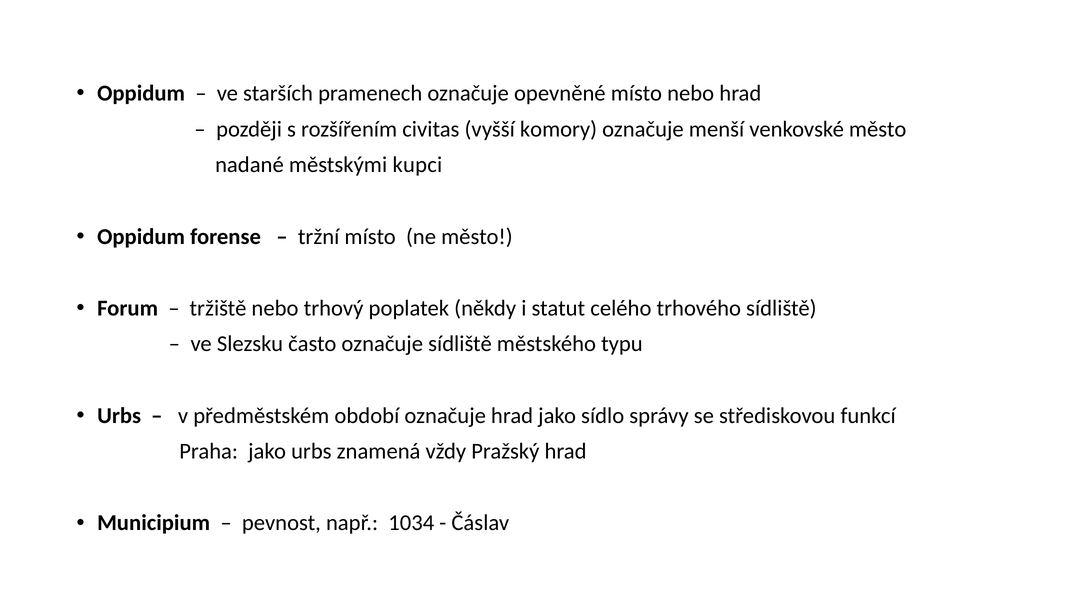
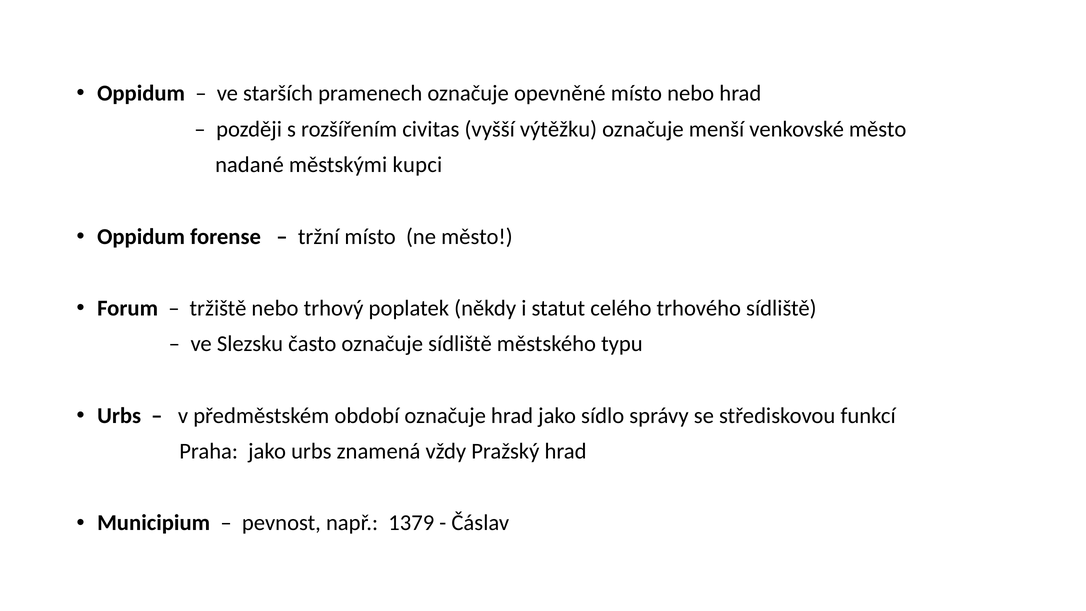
komory: komory -> výtěžku (559, 129)
1034: 1034 -> 1379 (411, 523)
